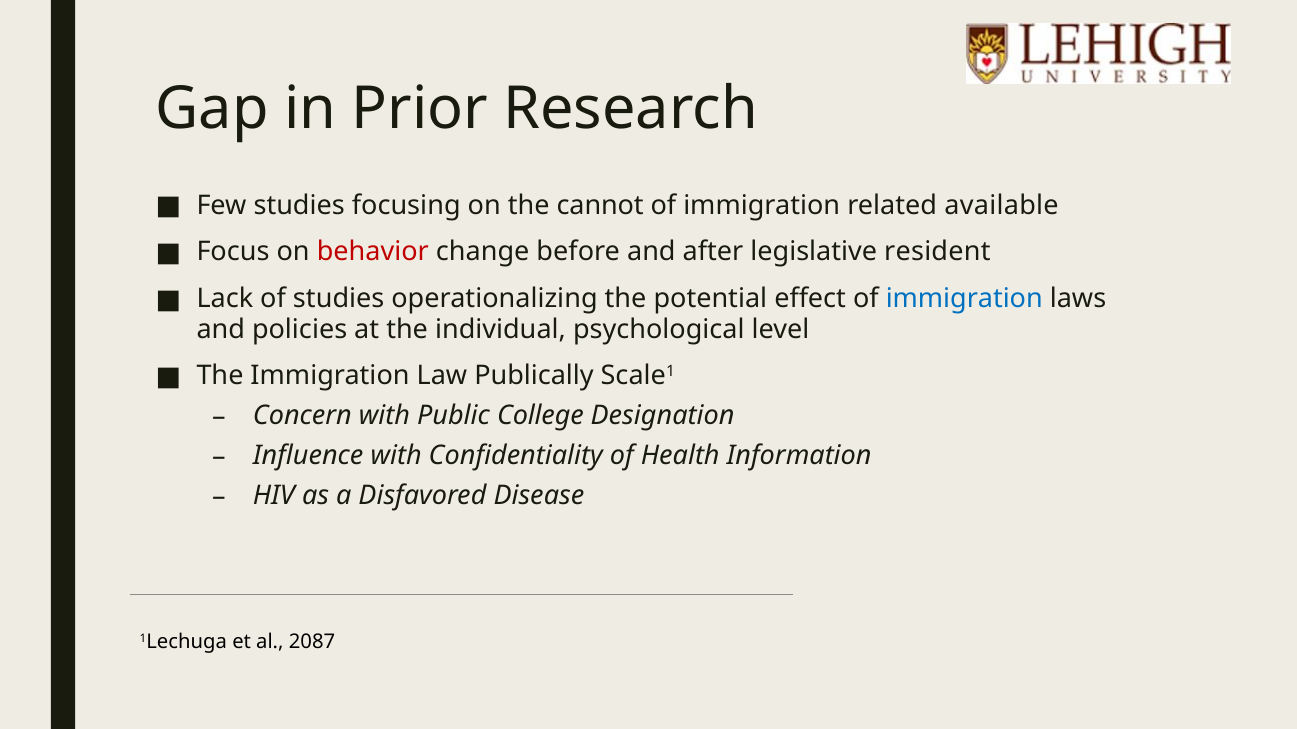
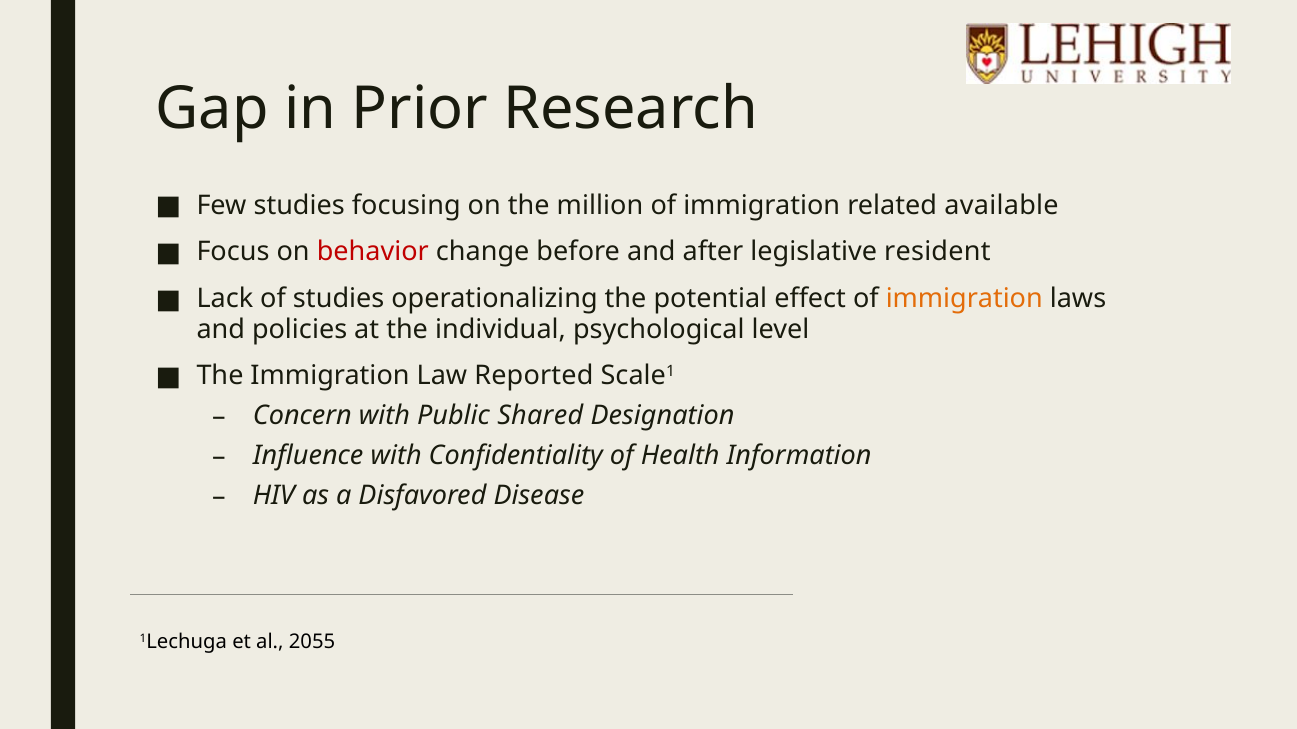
cannot: cannot -> million (600, 205)
immigration colour: blue -> orange (964, 299)
Publically: Publically -> Reported (534, 376)
College: College -> Shared (540, 416)
2087: 2087 -> 2055 (312, 642)
